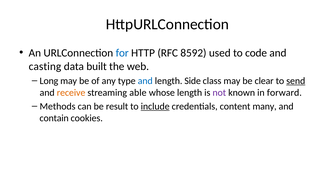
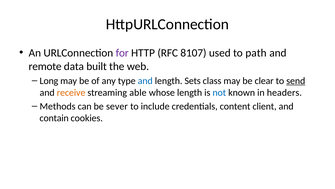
for colour: blue -> purple (122, 53)
8592: 8592 -> 8107 (193, 53)
code: code -> path (256, 53)
casting: casting -> remote (45, 66)
Side: Side -> Sets (193, 81)
not colour: purple -> blue (219, 92)
forward: forward -> headers (284, 92)
result: result -> sever (117, 106)
include underline: present -> none (155, 106)
many: many -> client (265, 106)
